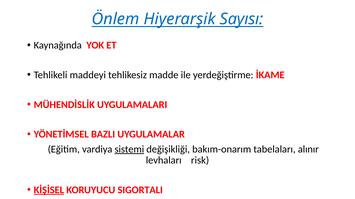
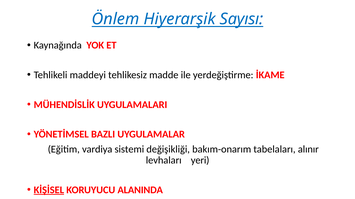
sistemi underline: present -> none (129, 150)
risk: risk -> yeri (200, 161)
SIGORTALI: SIGORTALI -> ALANINDA (140, 191)
